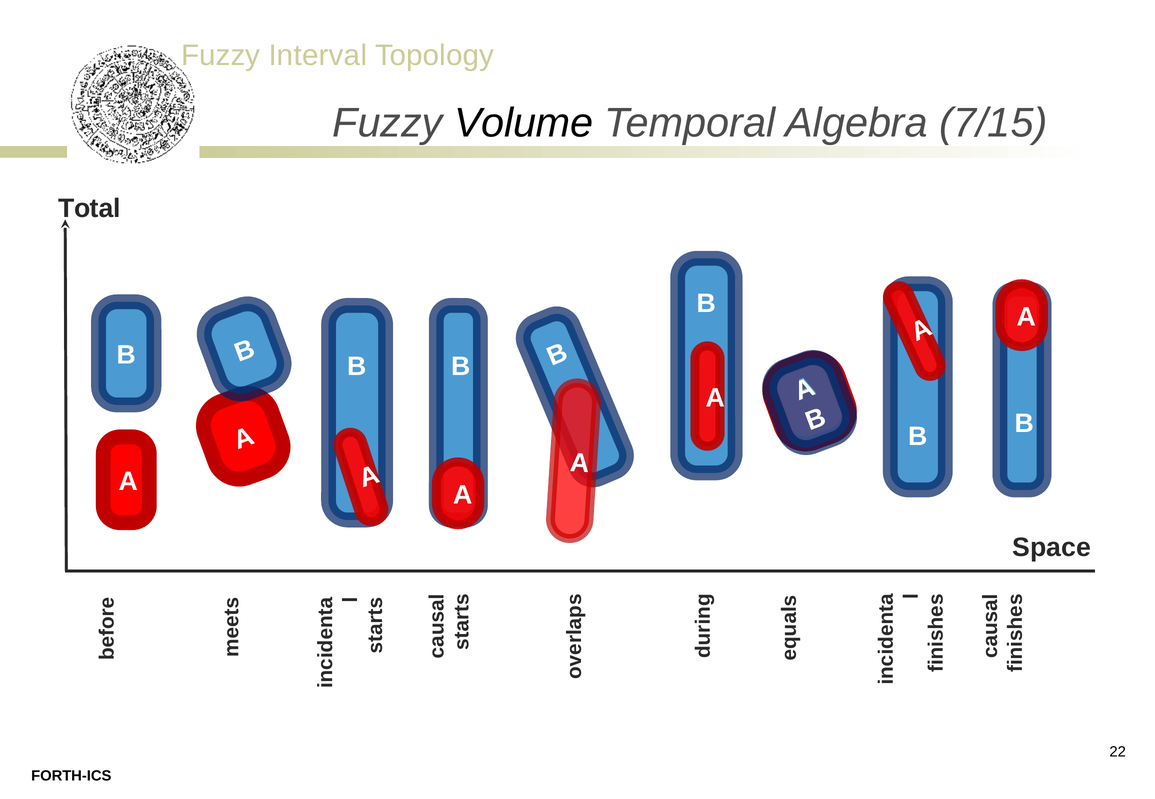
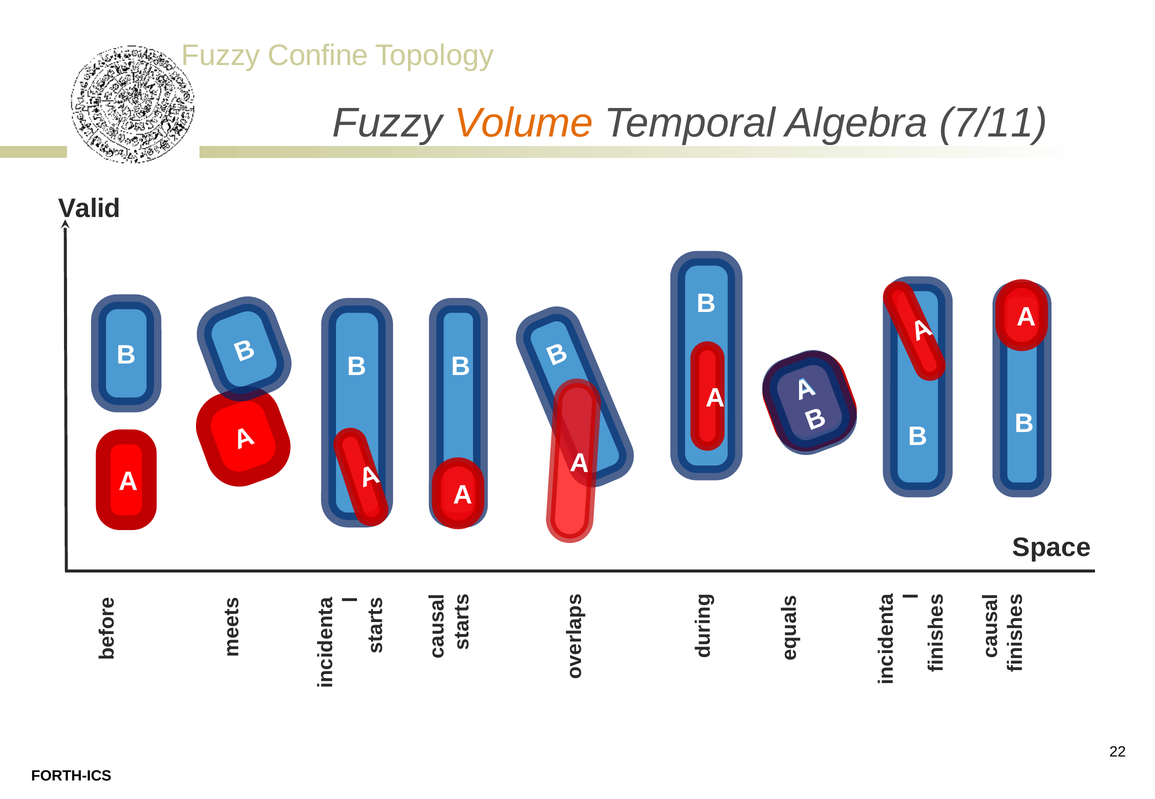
Interval: Interval -> Confine (318, 56)
Volume colour: black -> orange (524, 123)
7/15: 7/15 -> 7/11 (993, 123)
Total: Total -> Valid (89, 209)
